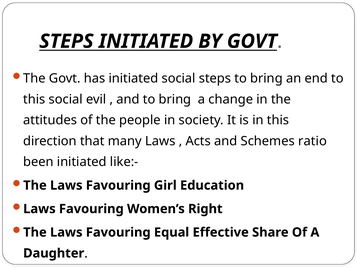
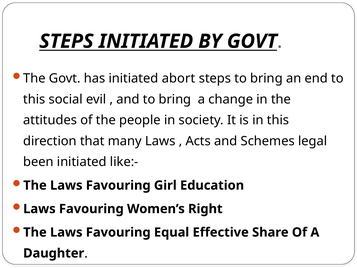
initiated social: social -> abort (178, 78)
ratio: ratio -> legal (313, 141)
